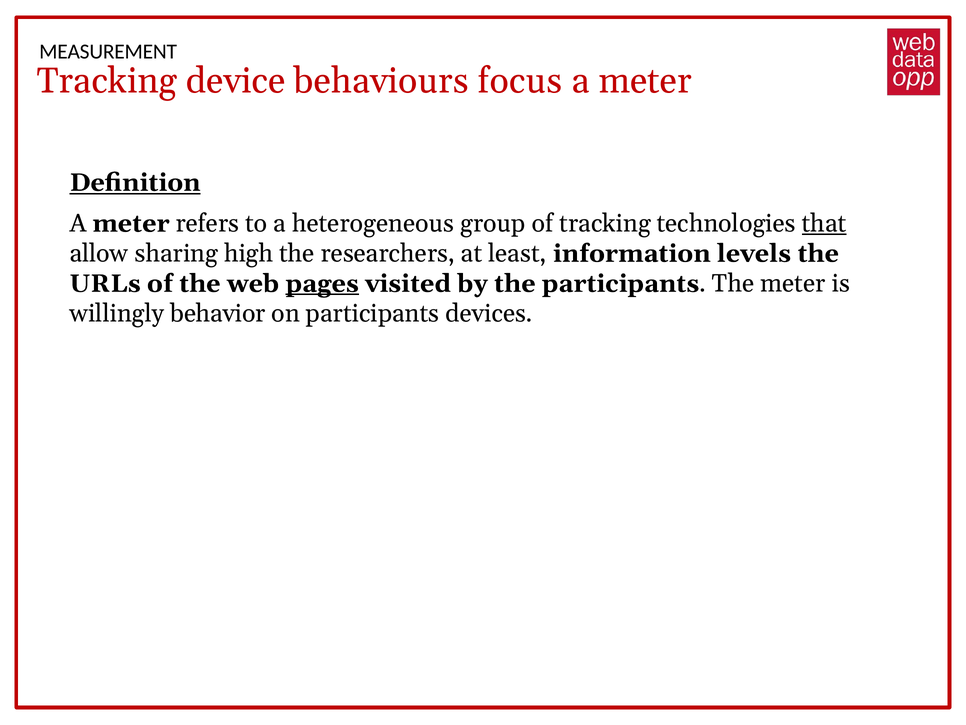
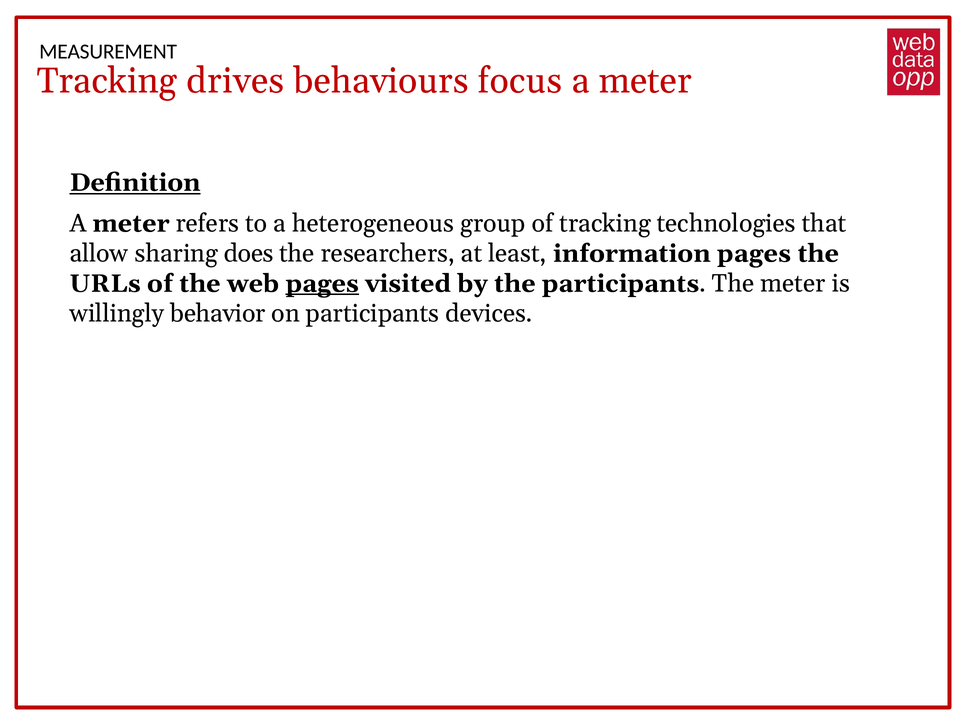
device: device -> drives (235, 81)
that underline: present -> none (824, 223)
high: high -> does (249, 253)
information levels: levels -> pages (754, 253)
